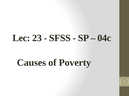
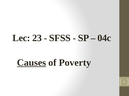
Causes underline: none -> present (31, 63)
